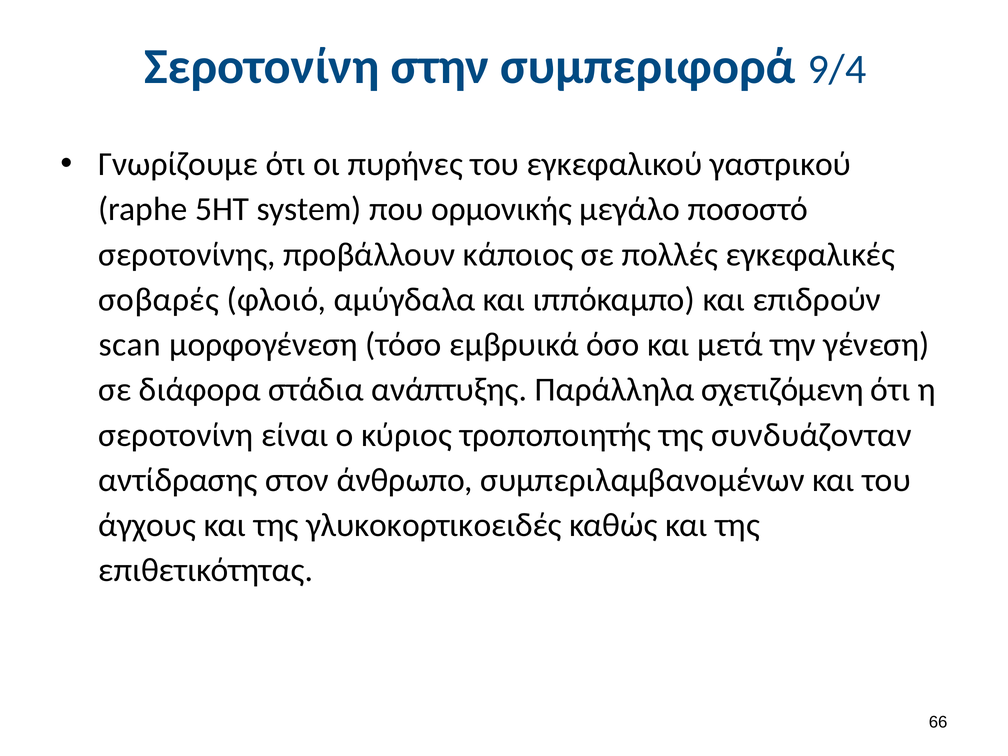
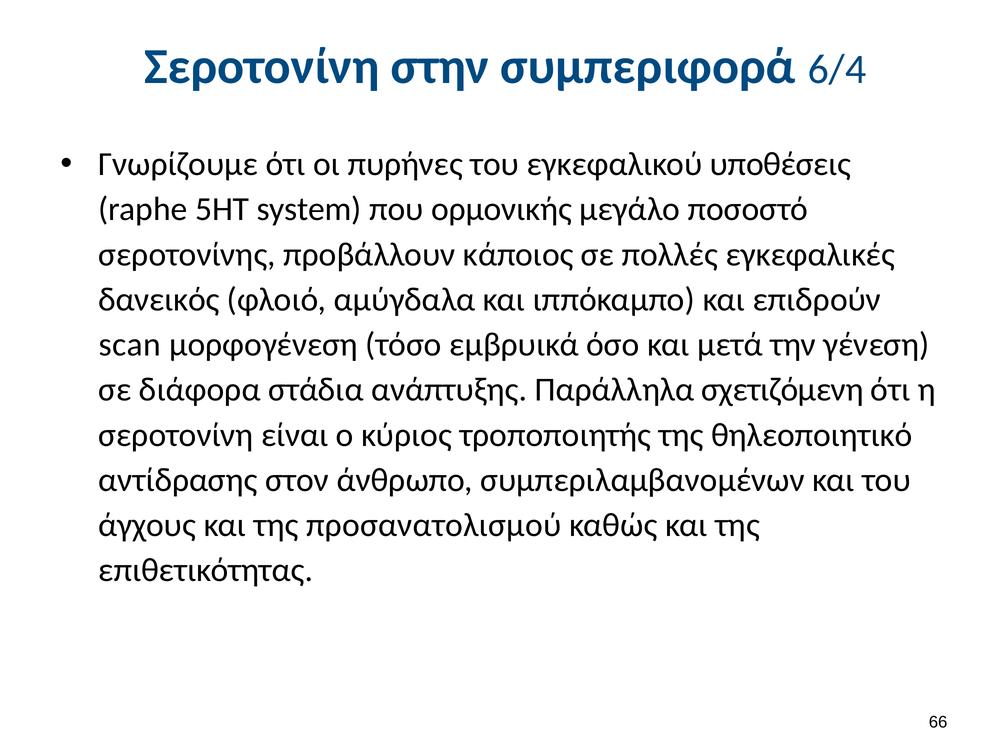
9/4: 9/4 -> 6/4 (837, 69)
γαστρικού: γαστρικού -> υποθέσεις (781, 164)
σοβαρές: σοβαρές -> δανεικός (159, 300)
συνδυάζονταν: συνδυάζονταν -> θηλεοποιητικό (812, 435)
γλυκοκορτικοειδές: γλυκοκορτικοειδές -> προσανατολισμού (434, 525)
